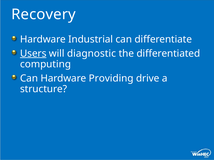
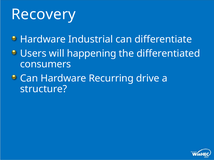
Users underline: present -> none (33, 54)
diagnostic: diagnostic -> happening (92, 54)
computing: computing -> consumers (46, 64)
Providing: Providing -> Recurring (111, 78)
